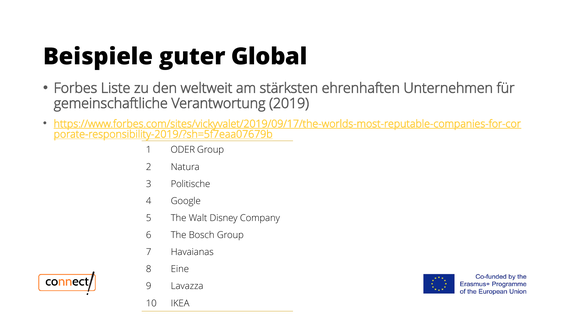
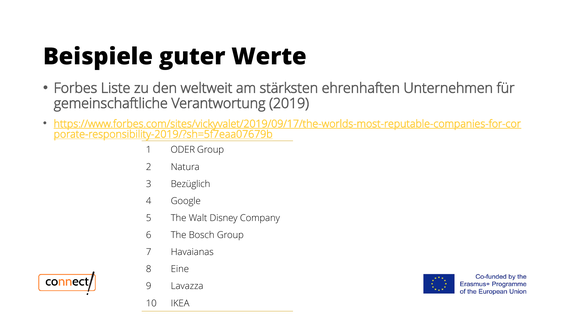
Global: Global -> Werte (269, 57)
Politische: Politische -> Bezüglich (190, 184)
